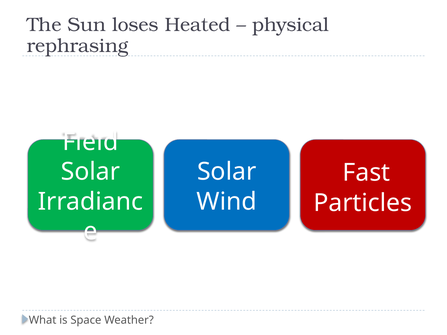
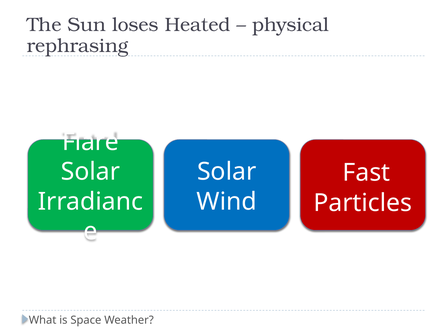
Field: Field -> Flare (91, 142)
